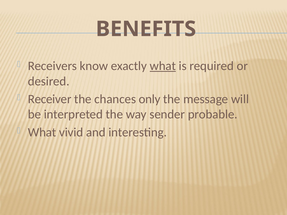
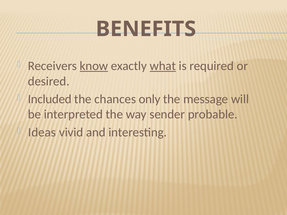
know underline: none -> present (94, 66)
Receiver: Receiver -> Included (50, 99)
What: What -> Ideas (42, 132)
